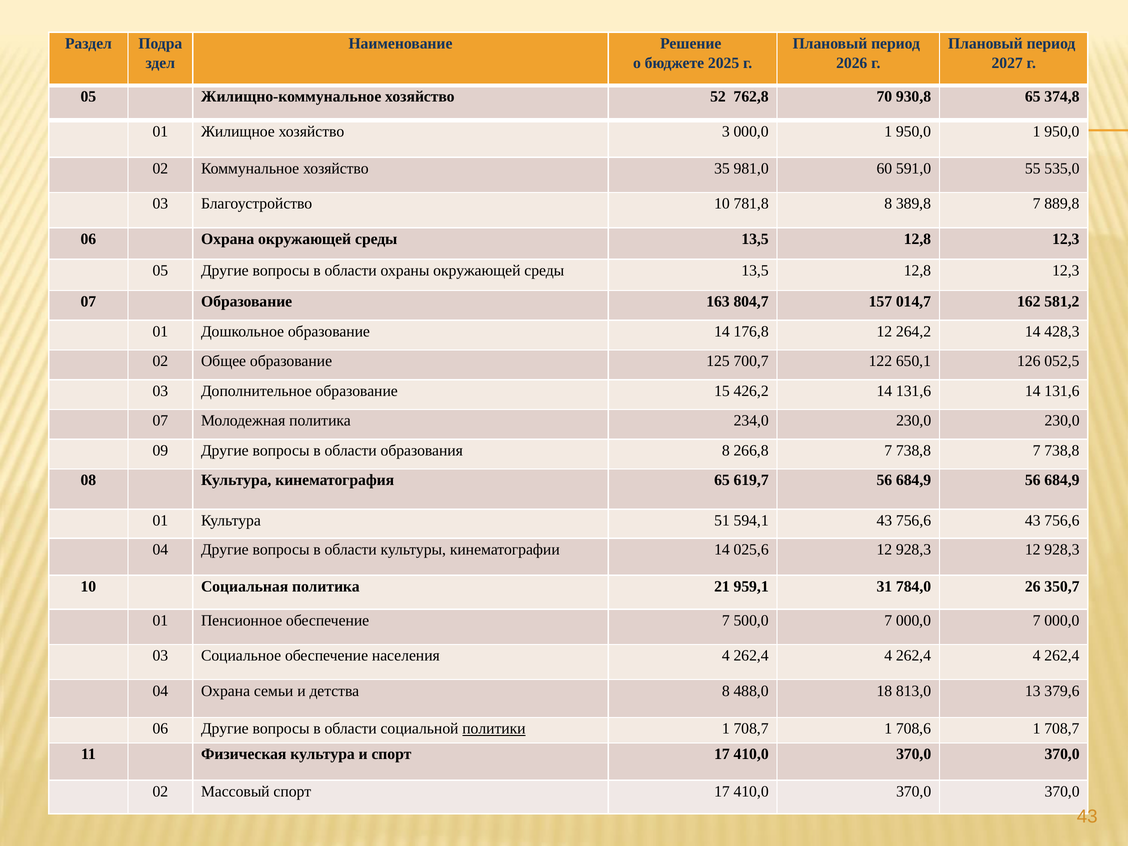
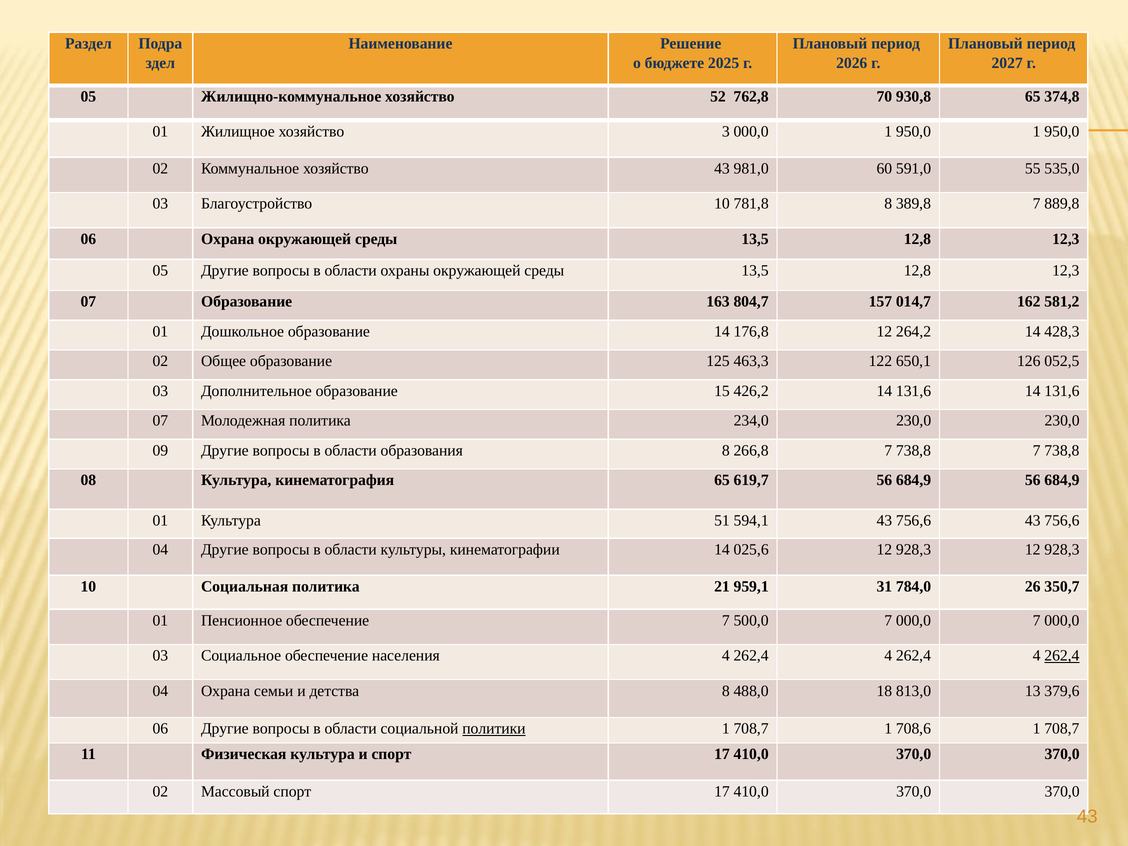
хозяйство 35: 35 -> 43 (722, 169)
700,7: 700,7 -> 463,3 (751, 361)
262,4 underline: none -> present (1062, 656)
